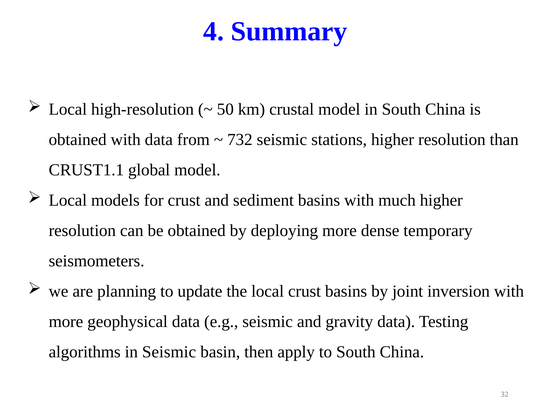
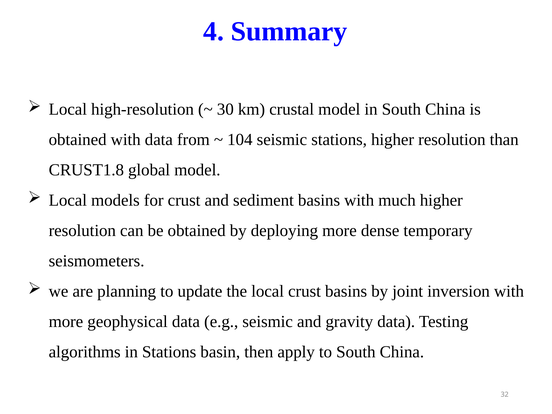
50: 50 -> 30 (225, 109)
732: 732 -> 104 (240, 140)
CRUST1.1: CRUST1.1 -> CRUST1.8 (86, 170)
in Seismic: Seismic -> Stations (169, 352)
